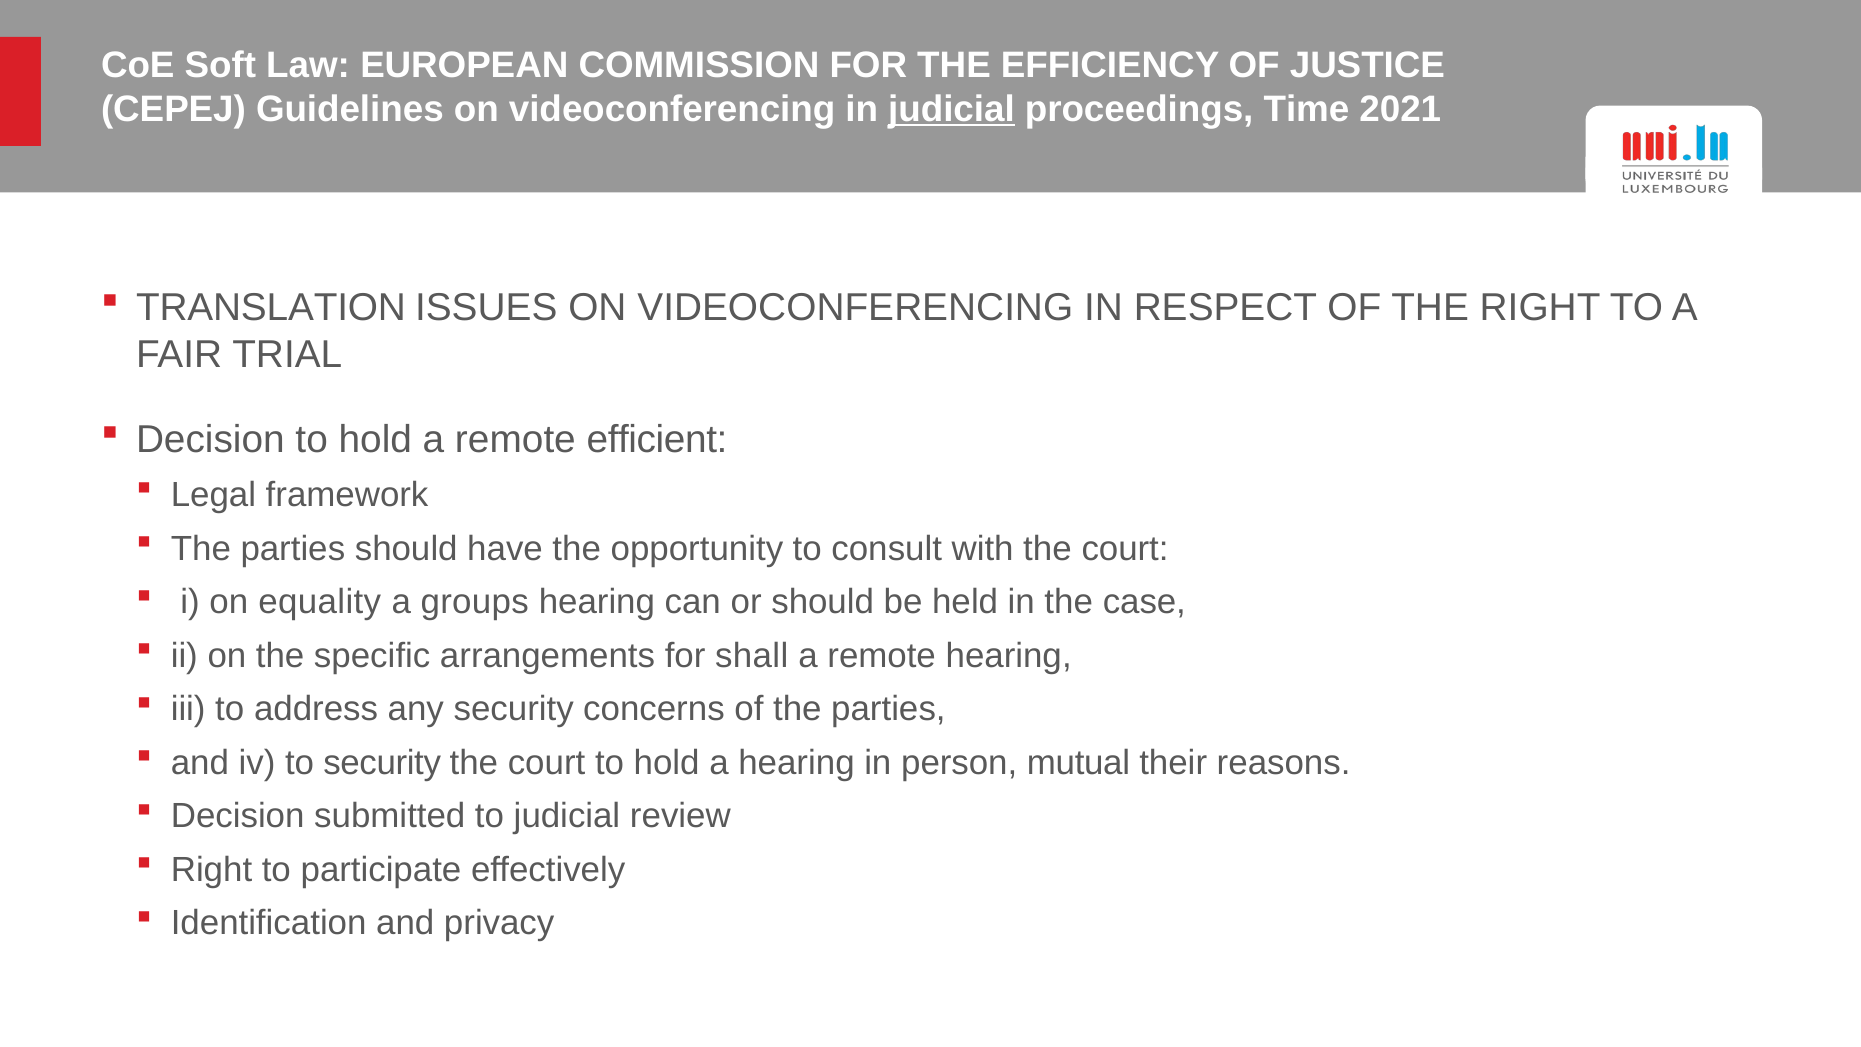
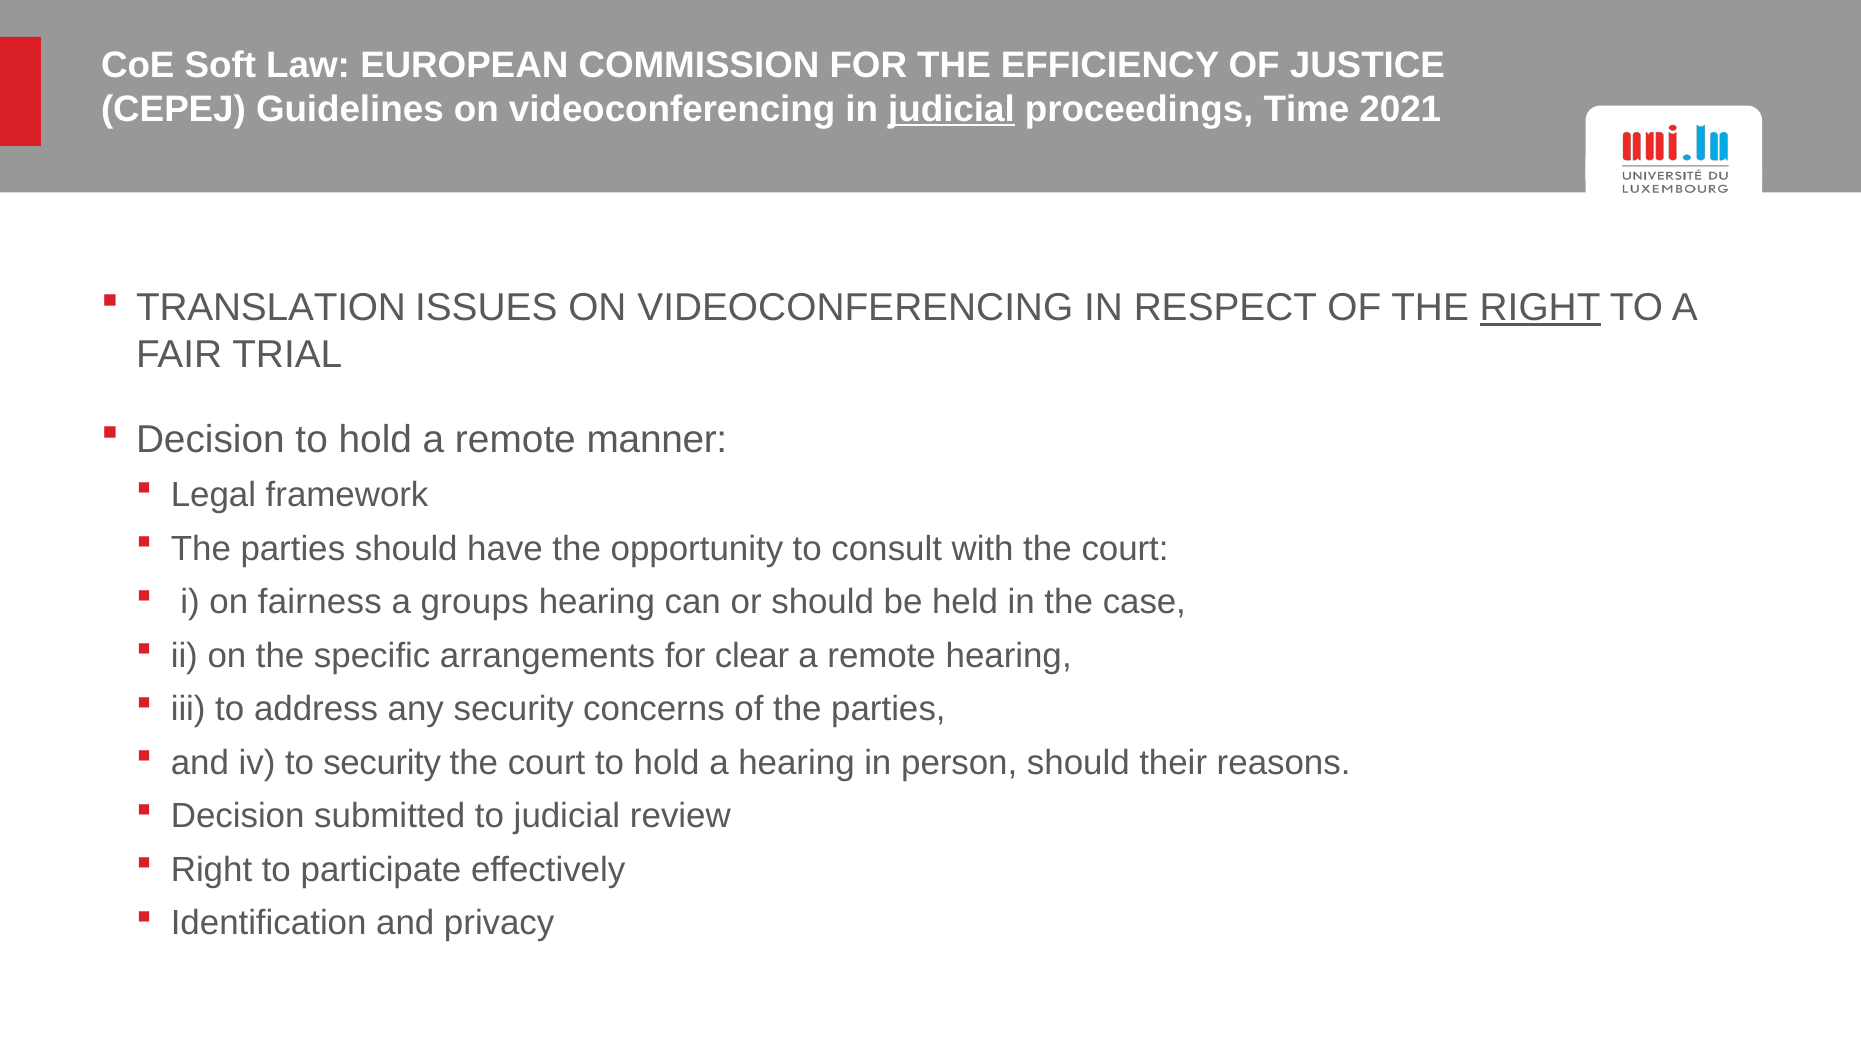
RIGHT underline: none -> present (1540, 308)
efficient: efficient -> manner (657, 439)
equality: equality -> fairness (320, 602)
shall: shall -> clear (752, 656)
person mutual: mutual -> should (1078, 763)
